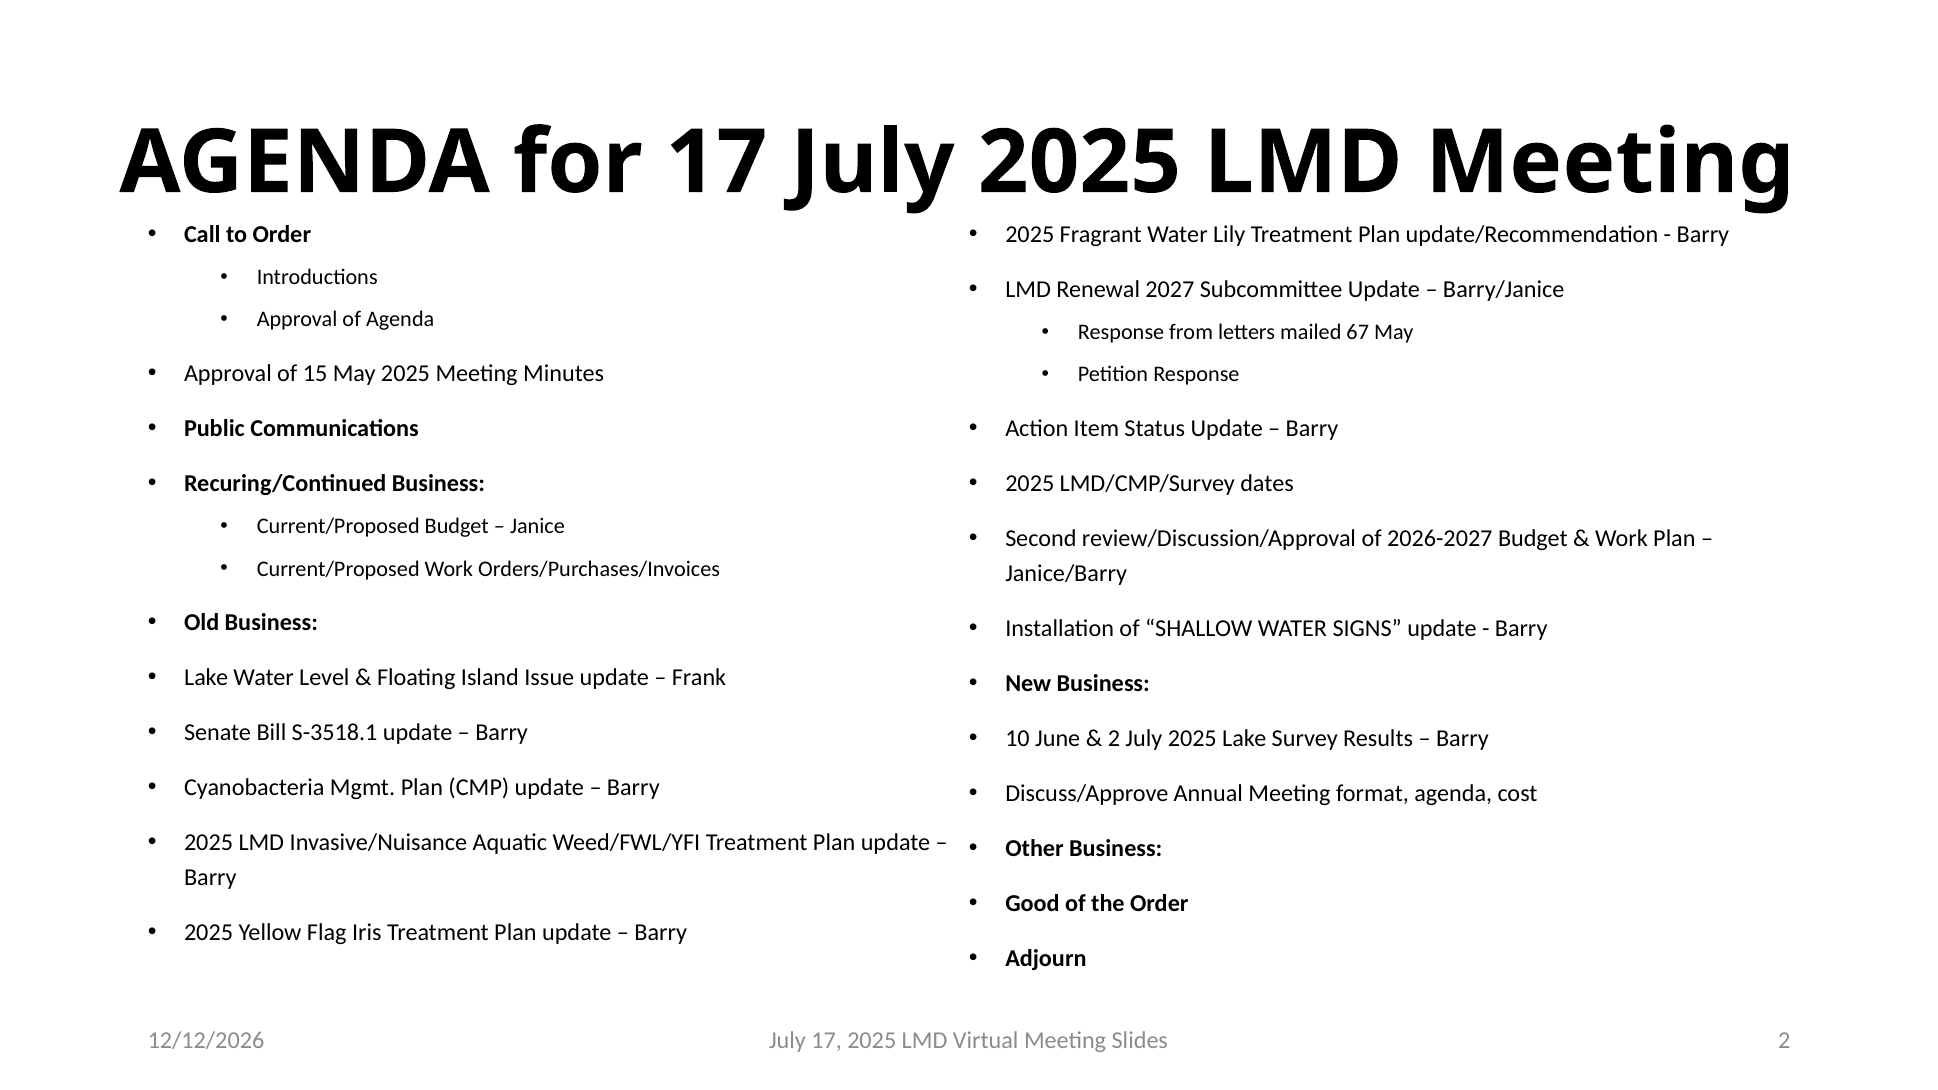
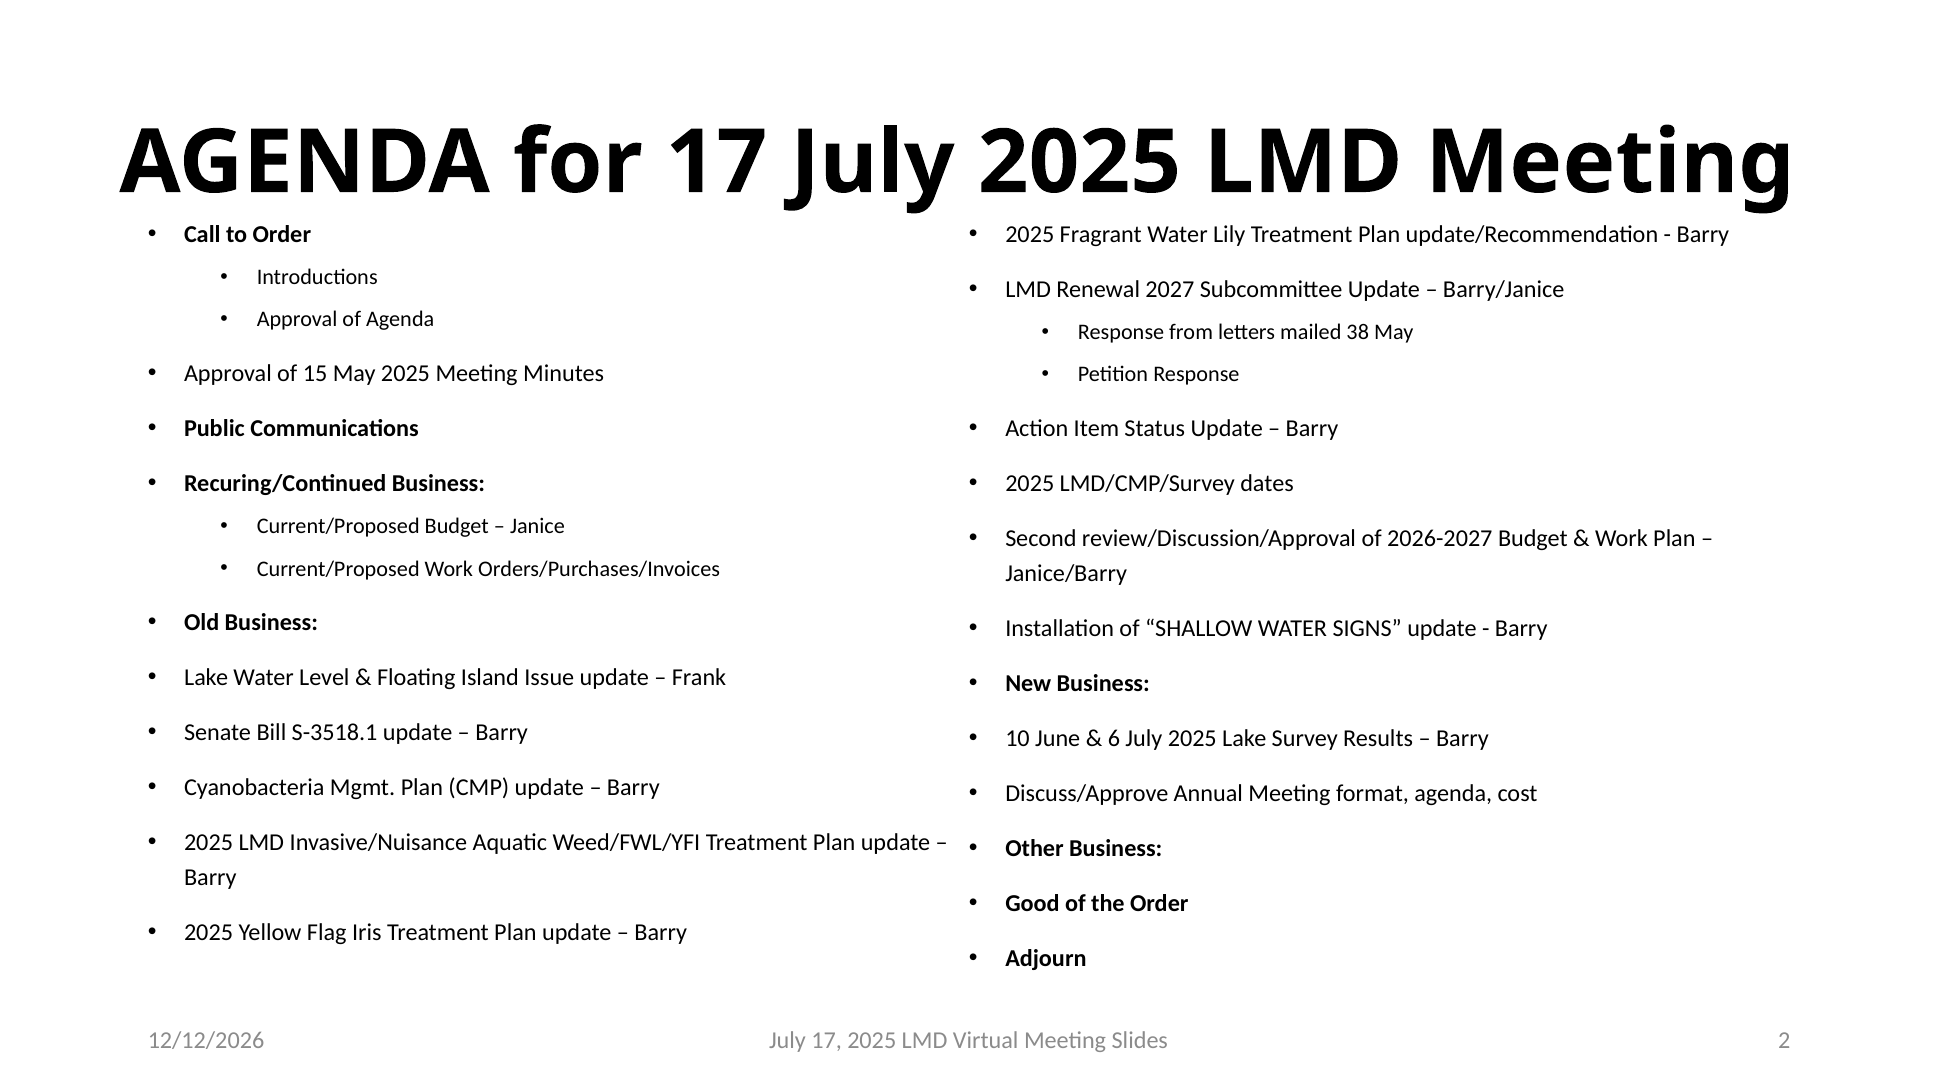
67: 67 -> 38 (1358, 332)
2: 2 -> 6 (1114, 739)
